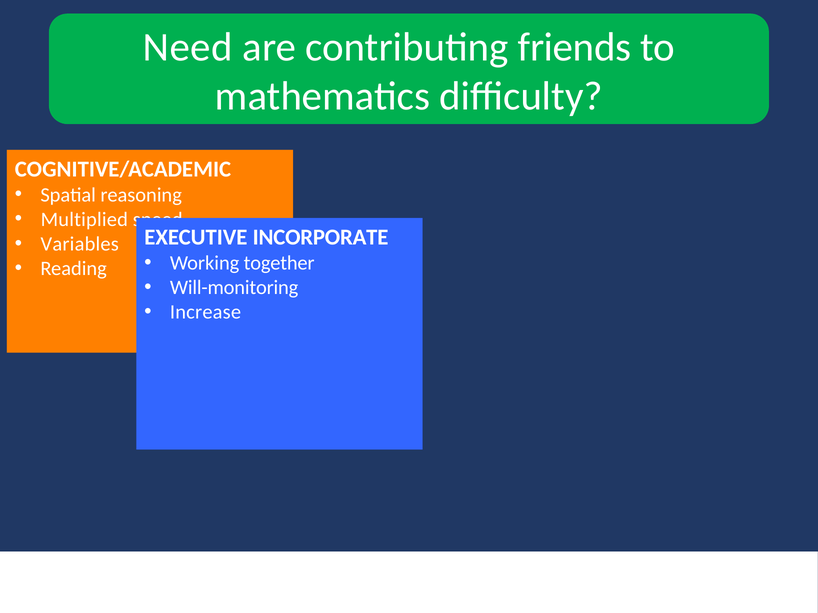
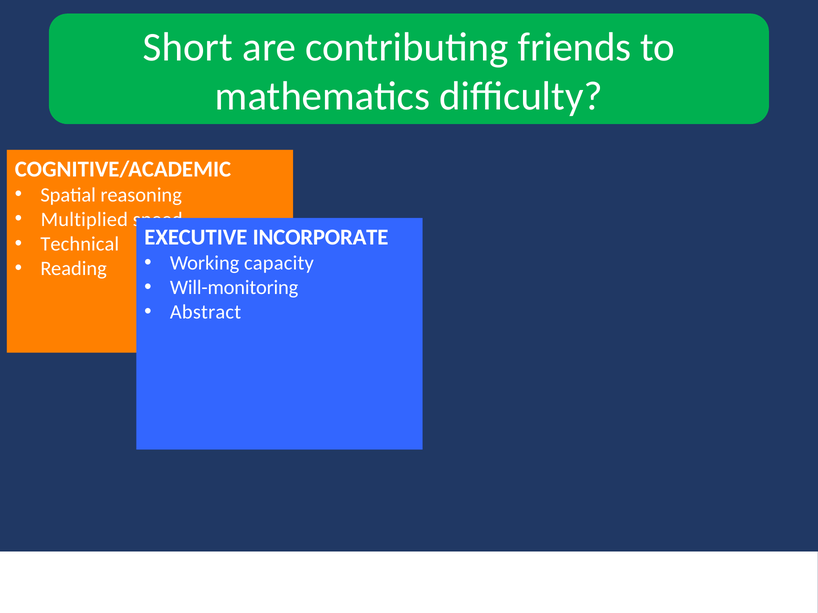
Need: Need -> Short (188, 47)
Variables: Variables -> Technical (80, 244)
together: together -> capacity (279, 263)
Increase: Increase -> Abstract (206, 312)
